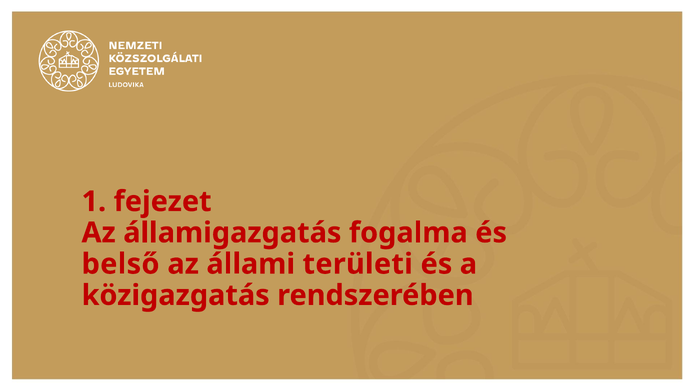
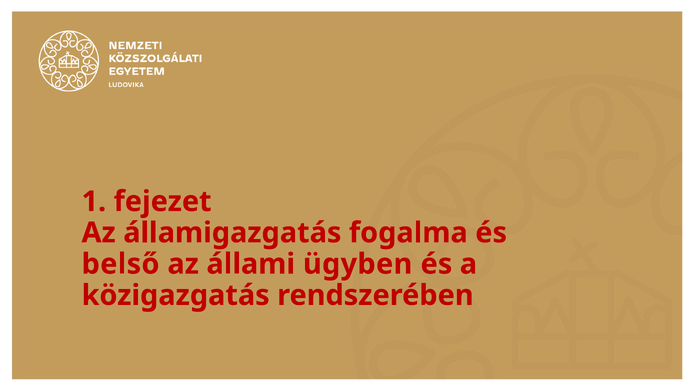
területi: területi -> ügyben (358, 264)
